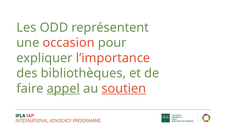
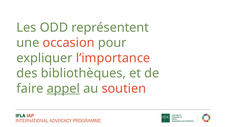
soutien underline: present -> none (124, 89)
